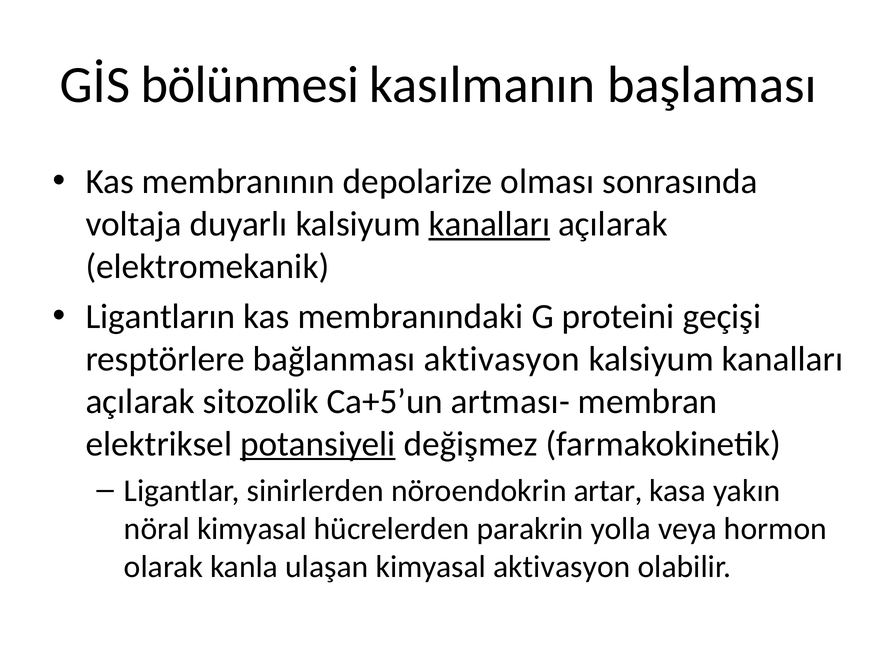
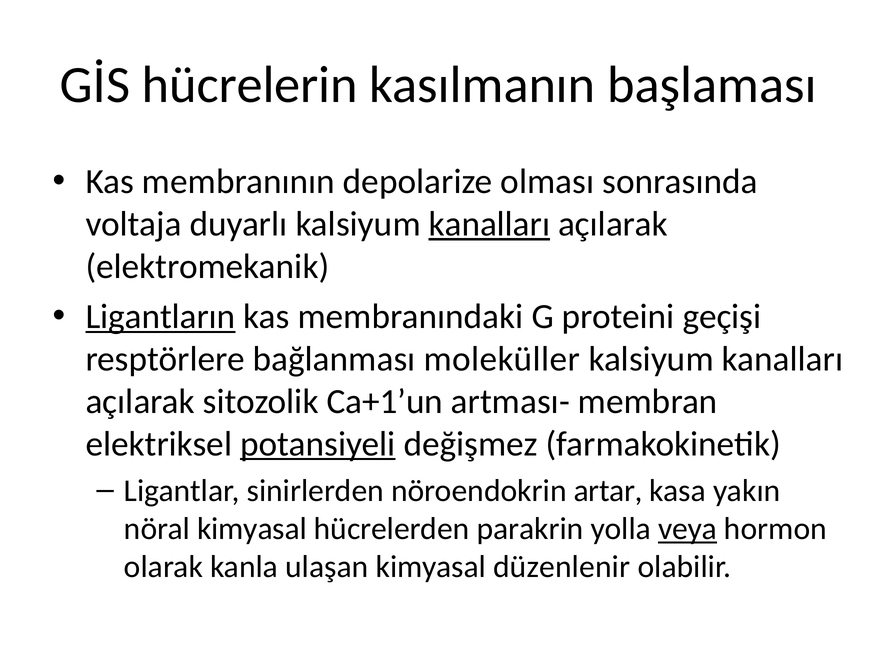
bölünmesi: bölünmesi -> hücrelerin (250, 85)
Ligantların underline: none -> present (160, 317)
bağlanması aktivasyon: aktivasyon -> moleküller (502, 359)
Ca+5’un: Ca+5’un -> Ca+1’un (385, 401)
veya underline: none -> present (688, 528)
kimyasal aktivasyon: aktivasyon -> düzenlenir (562, 566)
